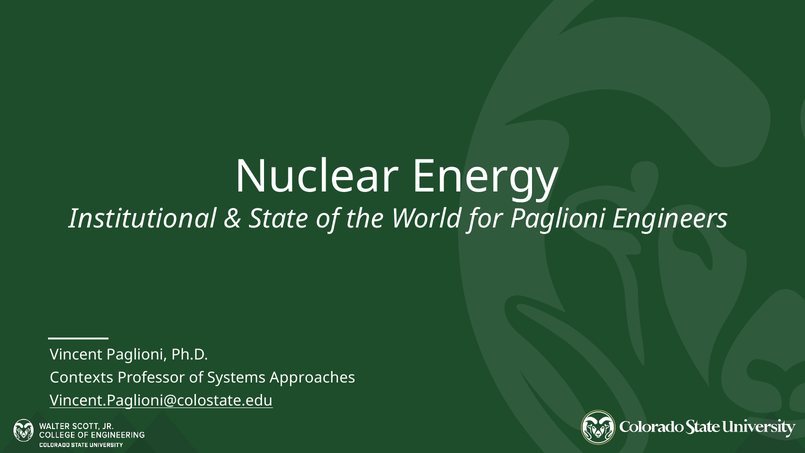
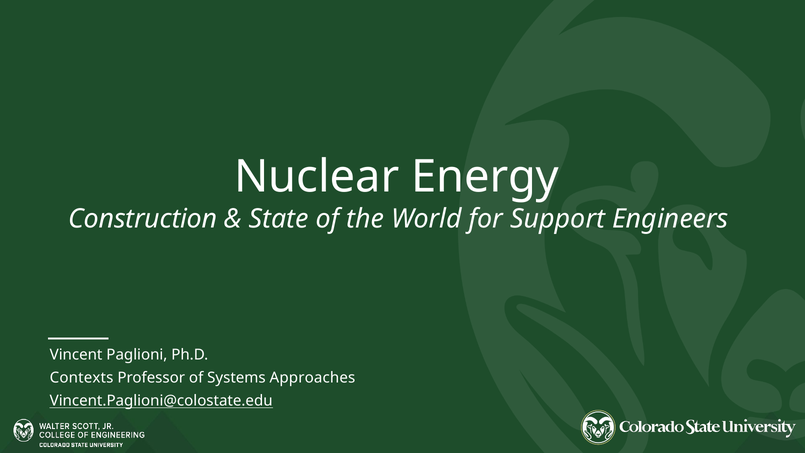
Institutional: Institutional -> Construction (143, 219)
for Paglioni: Paglioni -> Support (558, 219)
